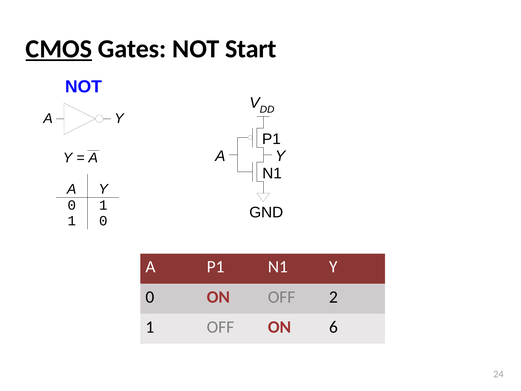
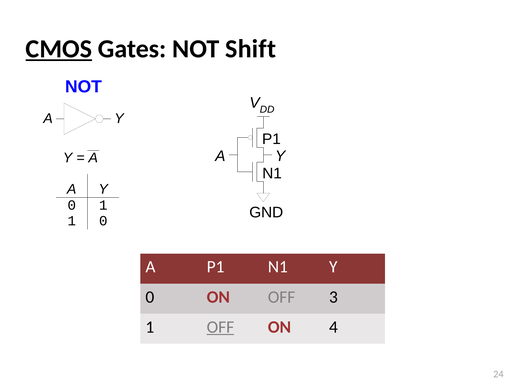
Start: Start -> Shift (251, 49)
2: 2 -> 3 (333, 297)
OFF underline: none -> present (220, 327)
6: 6 -> 4 (333, 327)
